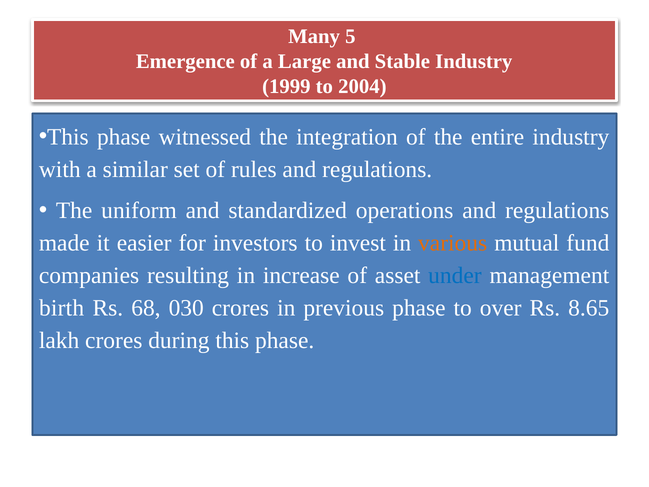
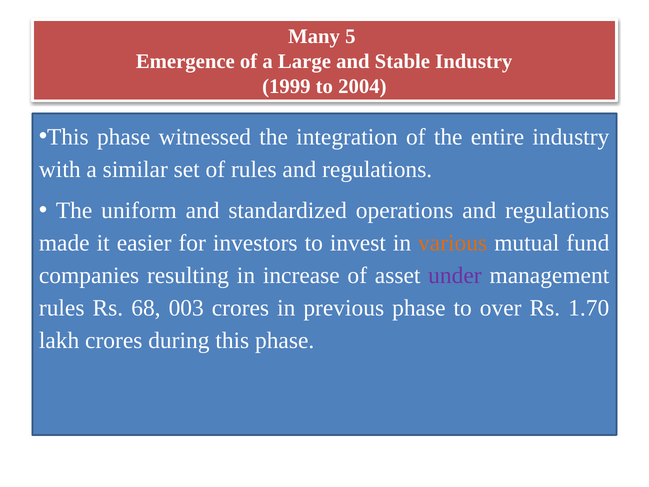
under colour: blue -> purple (455, 275)
birth: birth -> rules (62, 308)
030: 030 -> 003 (186, 308)
8.65: 8.65 -> 1.70 (589, 308)
